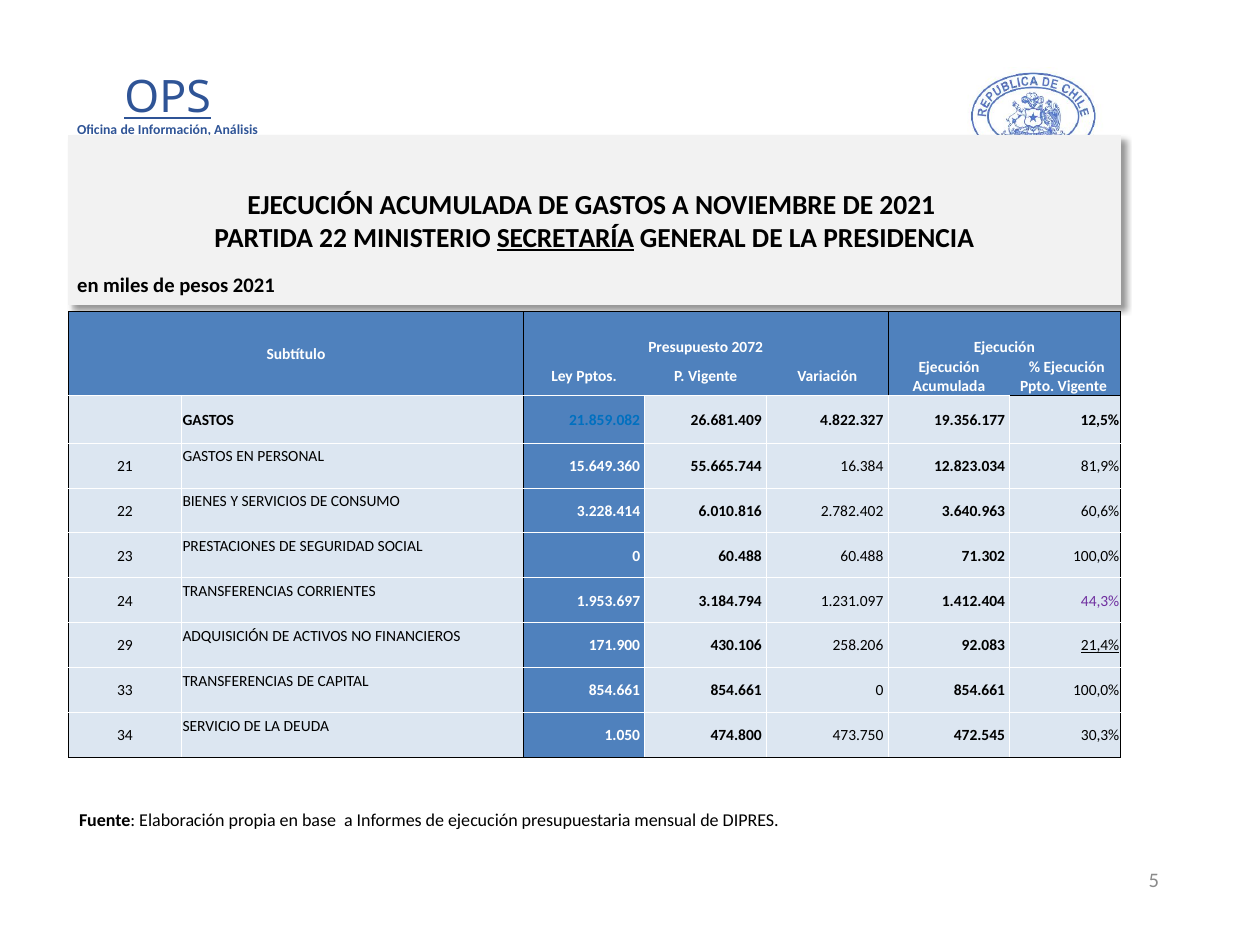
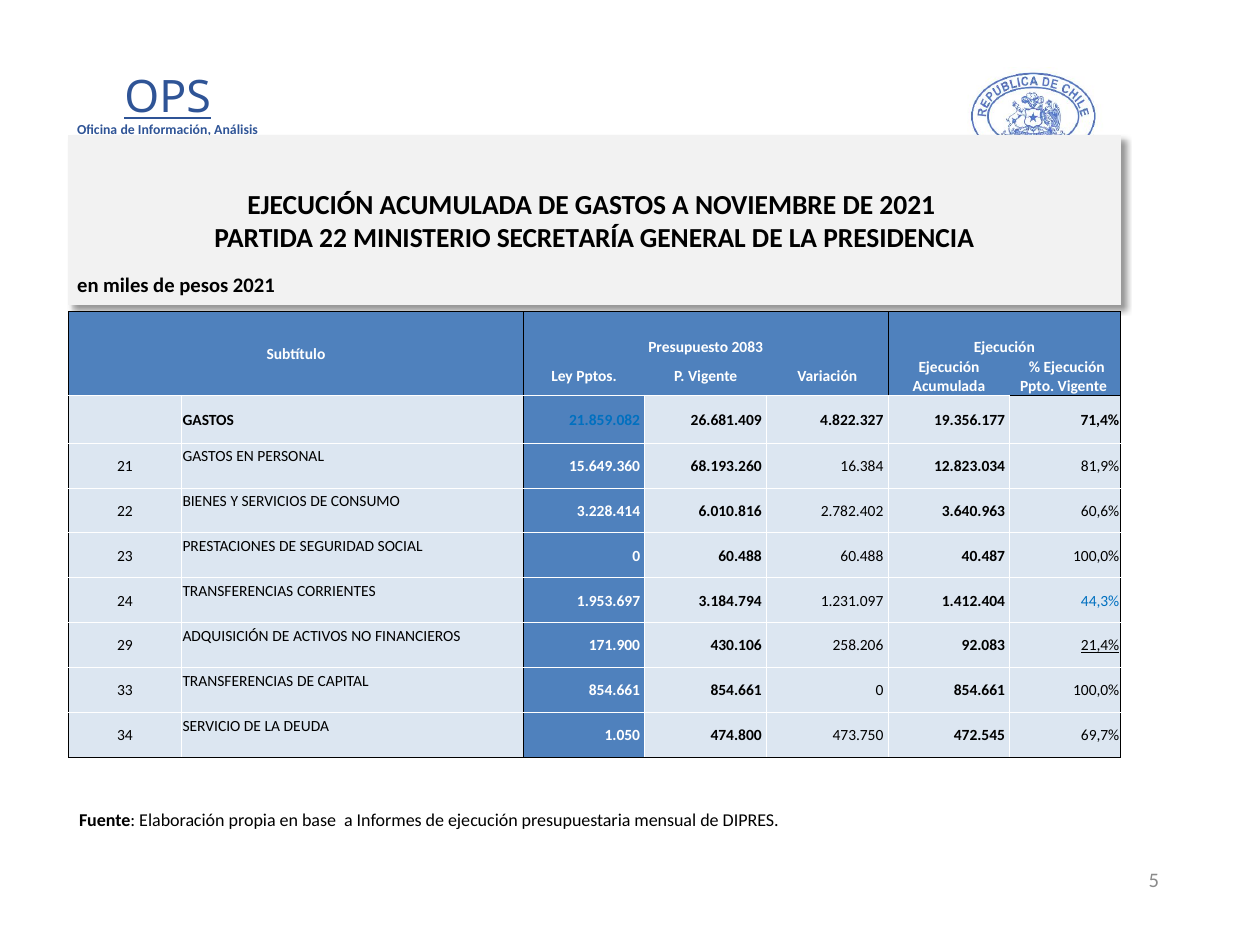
SECRETARÍA underline: present -> none (565, 238)
2072: 2072 -> 2083 (747, 347)
12,5%: 12,5% -> 71,4% (1100, 420)
55.665.744: 55.665.744 -> 68.193.260 (726, 466)
71.302: 71.302 -> 40.487 (983, 556)
44,3% colour: purple -> blue (1100, 601)
30,3%: 30,3% -> 69,7% (1100, 736)
